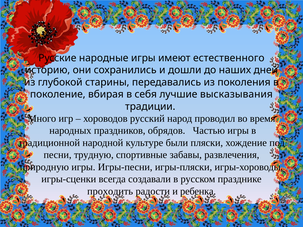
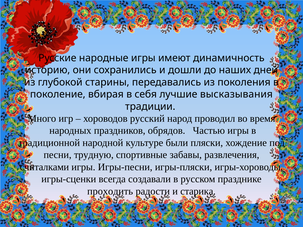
естественного: естественного -> динамичность (229, 58)
природную: природную -> считалками (44, 167)
ребенка: ребенка -> старика (198, 191)
